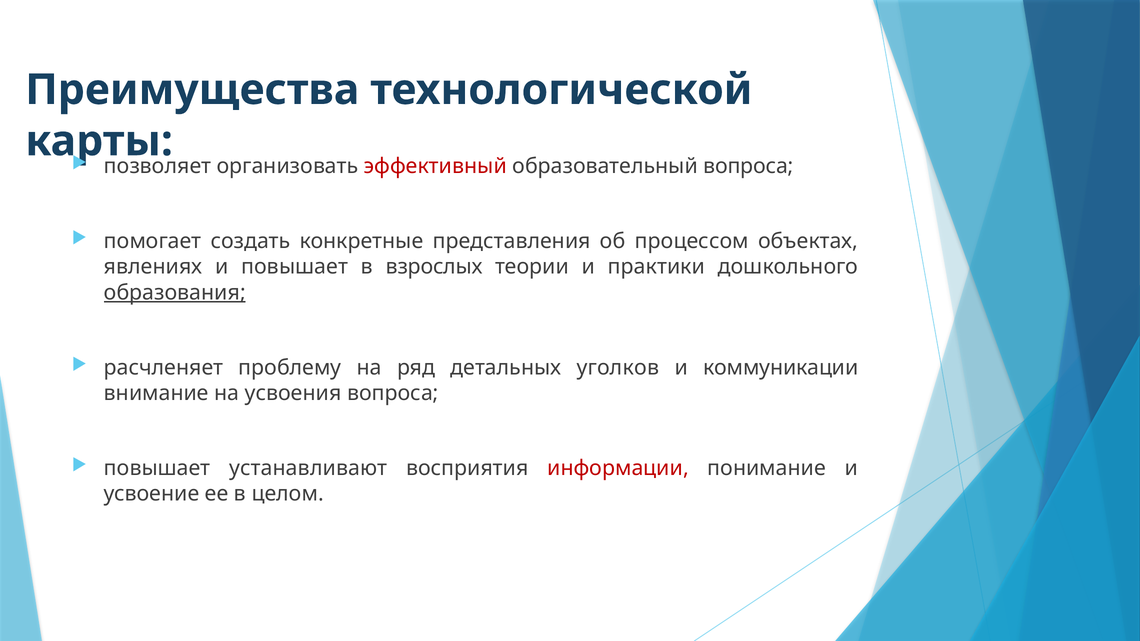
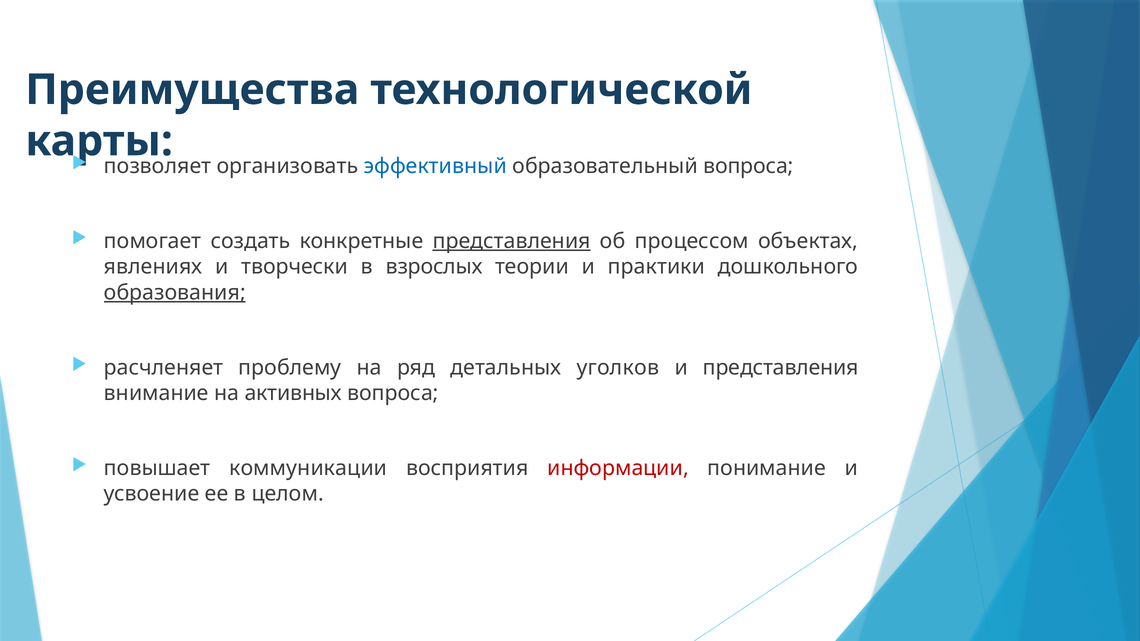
эффективный colour: red -> blue (435, 166)
представления underline: none -> present (512, 241)
и повышает: повышает -> творчески (295, 267)
и коммуникации: коммуникации -> представления (781, 368)
усвоения: усвоения -> активных (293, 393)
устанавливают: устанавливают -> коммуникации (308, 468)
